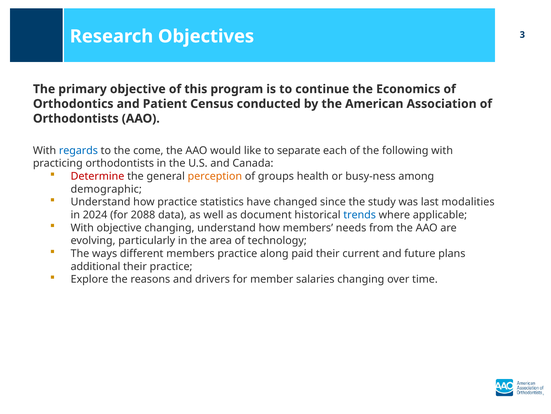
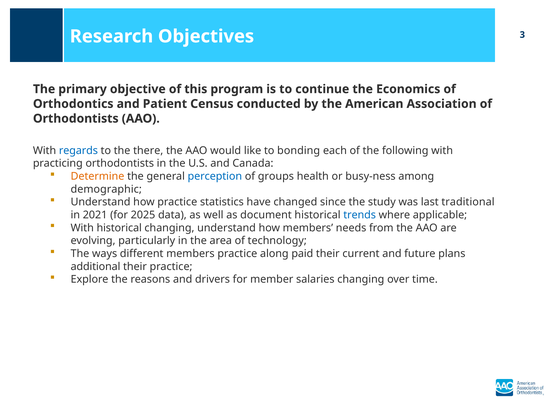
come: come -> there (148, 150)
separate: separate -> bonding (299, 150)
Determine colour: red -> orange (97, 176)
perception colour: orange -> blue (215, 176)
modalities: modalities -> traditional (468, 202)
2024: 2024 -> 2021 (95, 215)
2088: 2088 -> 2025 (143, 215)
With objective: objective -> historical (119, 227)
